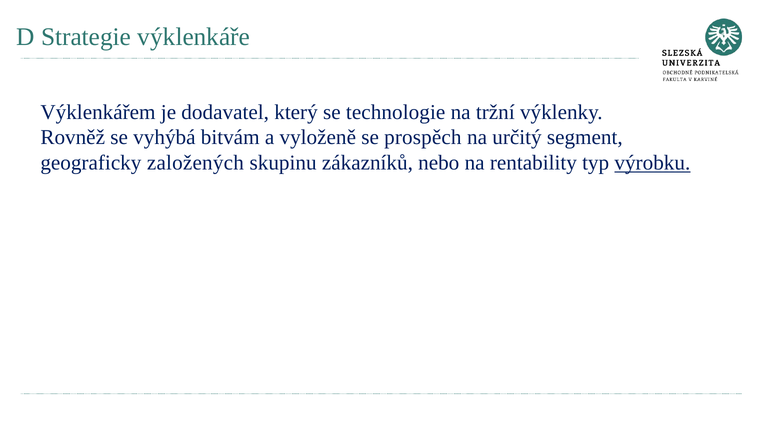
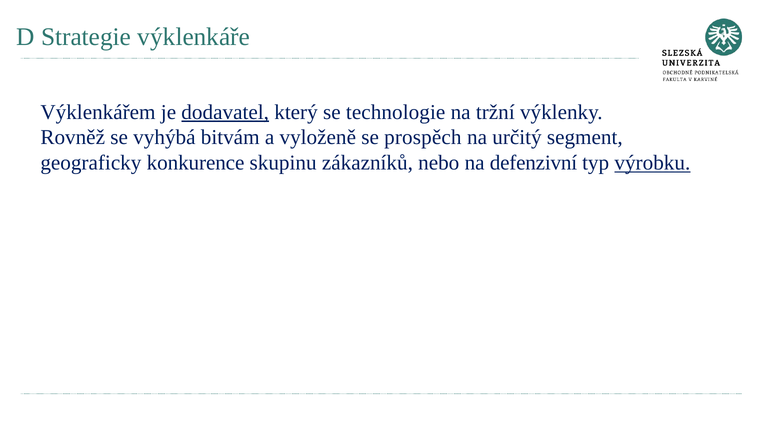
dodavatel underline: none -> present (225, 112)
založených: založených -> konkurence (196, 163)
rentability: rentability -> defenzivní (533, 163)
